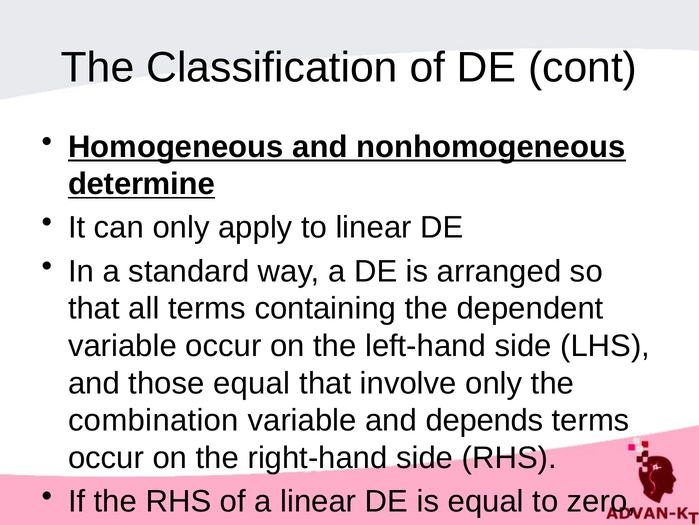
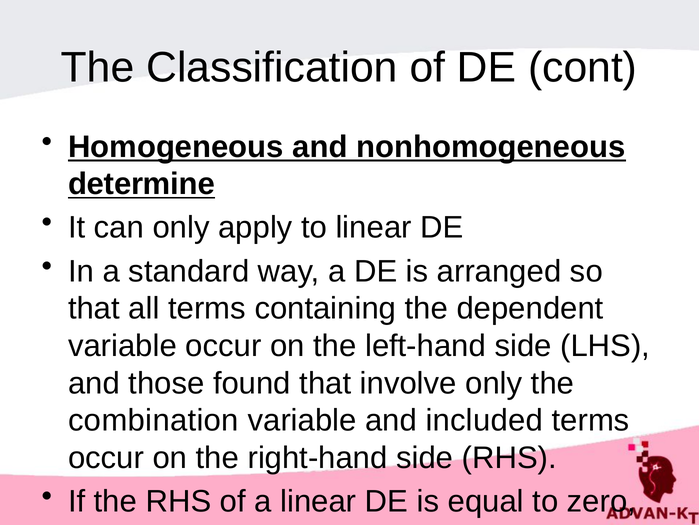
those equal: equal -> found (252, 383)
depends: depends -> included (484, 420)
